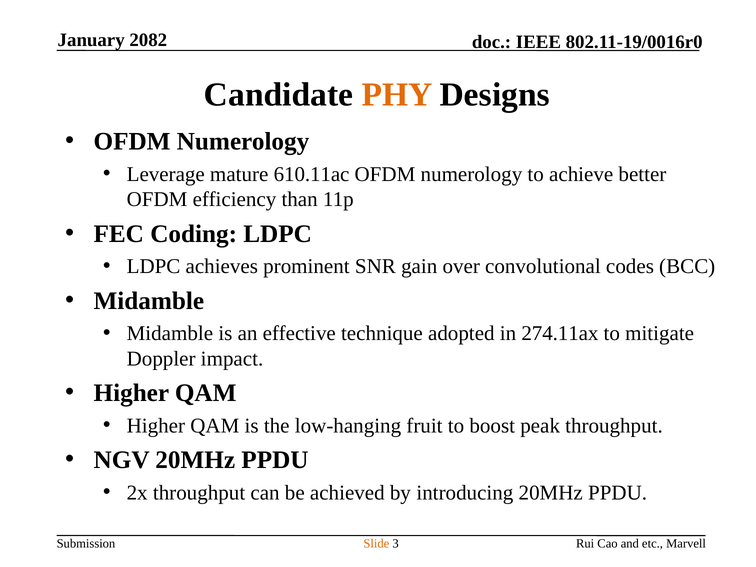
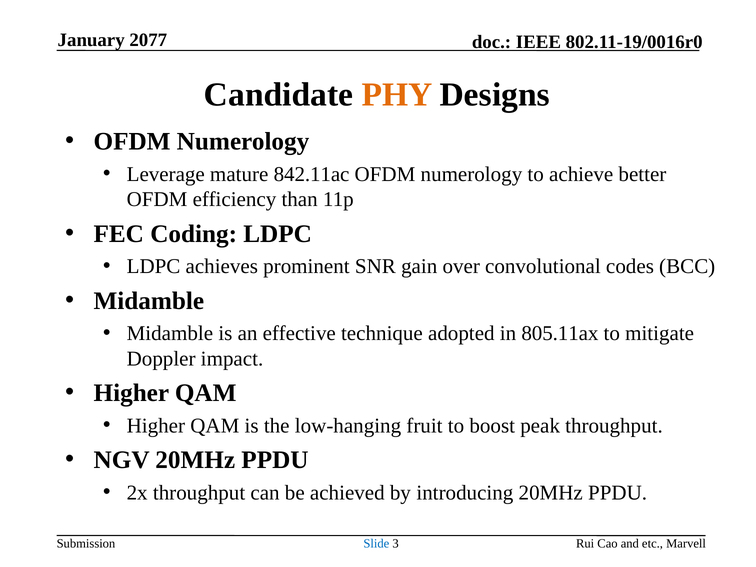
2082: 2082 -> 2077 (148, 40)
610.11ac: 610.11ac -> 842.11ac (312, 174)
274.11ax: 274.11ax -> 805.11ax (560, 333)
Slide colour: orange -> blue (376, 544)
